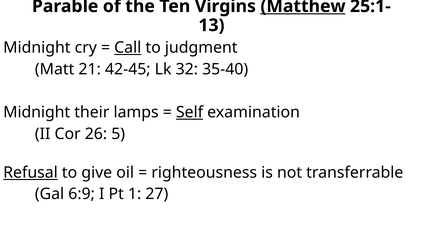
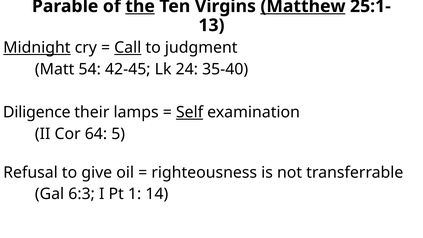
the underline: none -> present (140, 6)
Midnight underline: none -> present (37, 48)
21: 21 -> 54 (90, 69)
32: 32 -> 24 (187, 69)
Midnight: Midnight -> Diligence (37, 112)
26: 26 -> 64 (96, 134)
Refusal underline: present -> none (30, 172)
6:9: 6:9 -> 6:3 (82, 194)
27: 27 -> 14 (157, 194)
